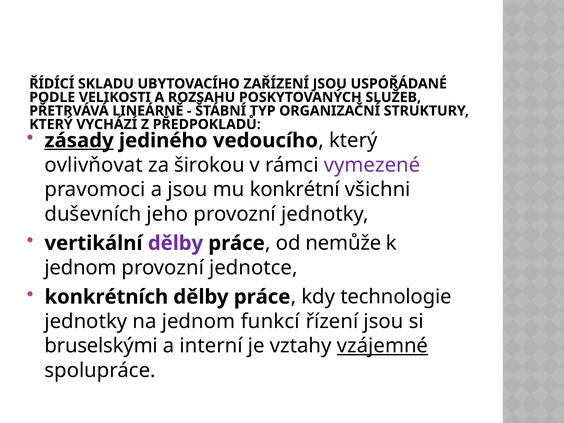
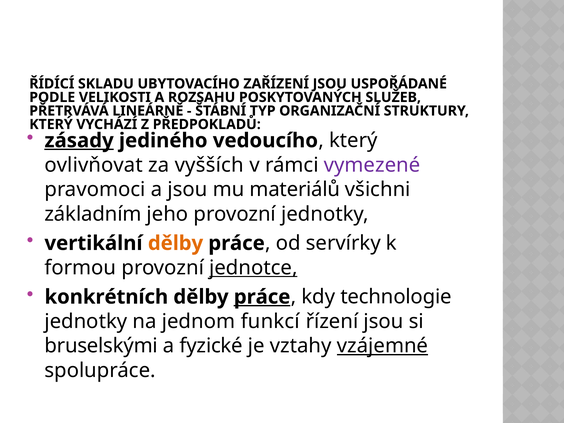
širokou: širokou -> vyšších (209, 165)
konkrétní: konkrétní -> materiálů (295, 190)
duševních: duševních -> základním (93, 214)
dělby colour: purple -> orange (175, 243)
nemůže: nemůže -> servírky (343, 243)
jednom: jednom -> formou (80, 268)
jednotce underline: none -> present (253, 268)
práce underline: none -> present (262, 297)
interní: interní -> fyzické (211, 346)
